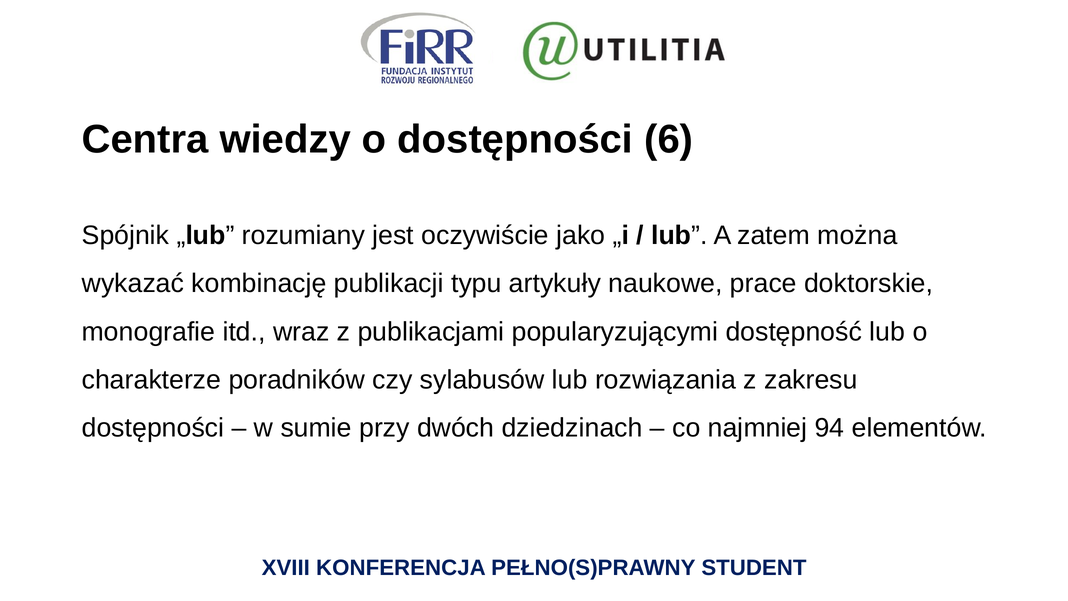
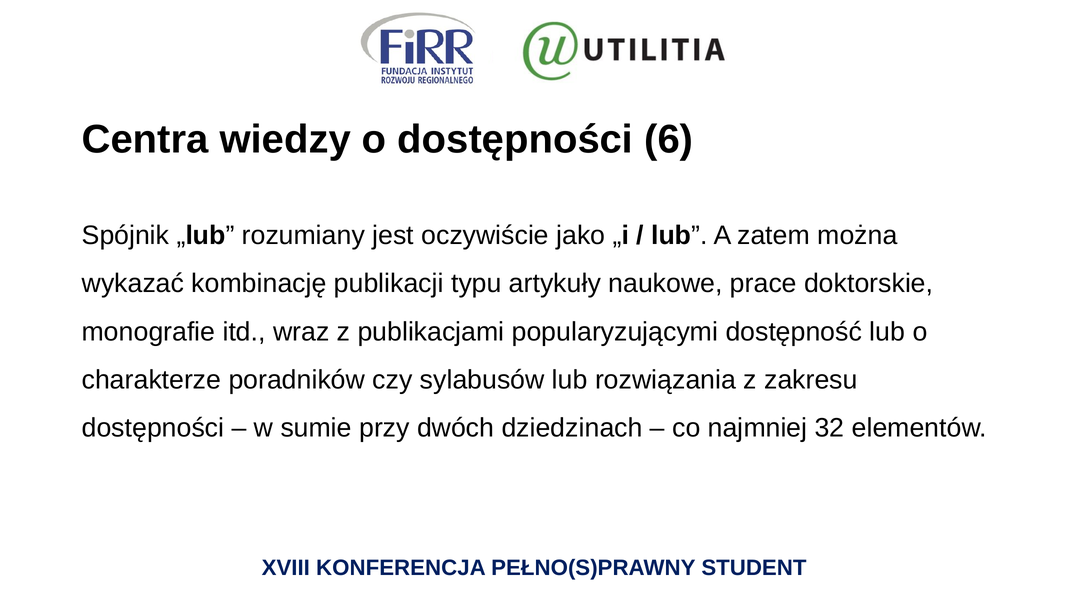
94: 94 -> 32 (829, 428)
